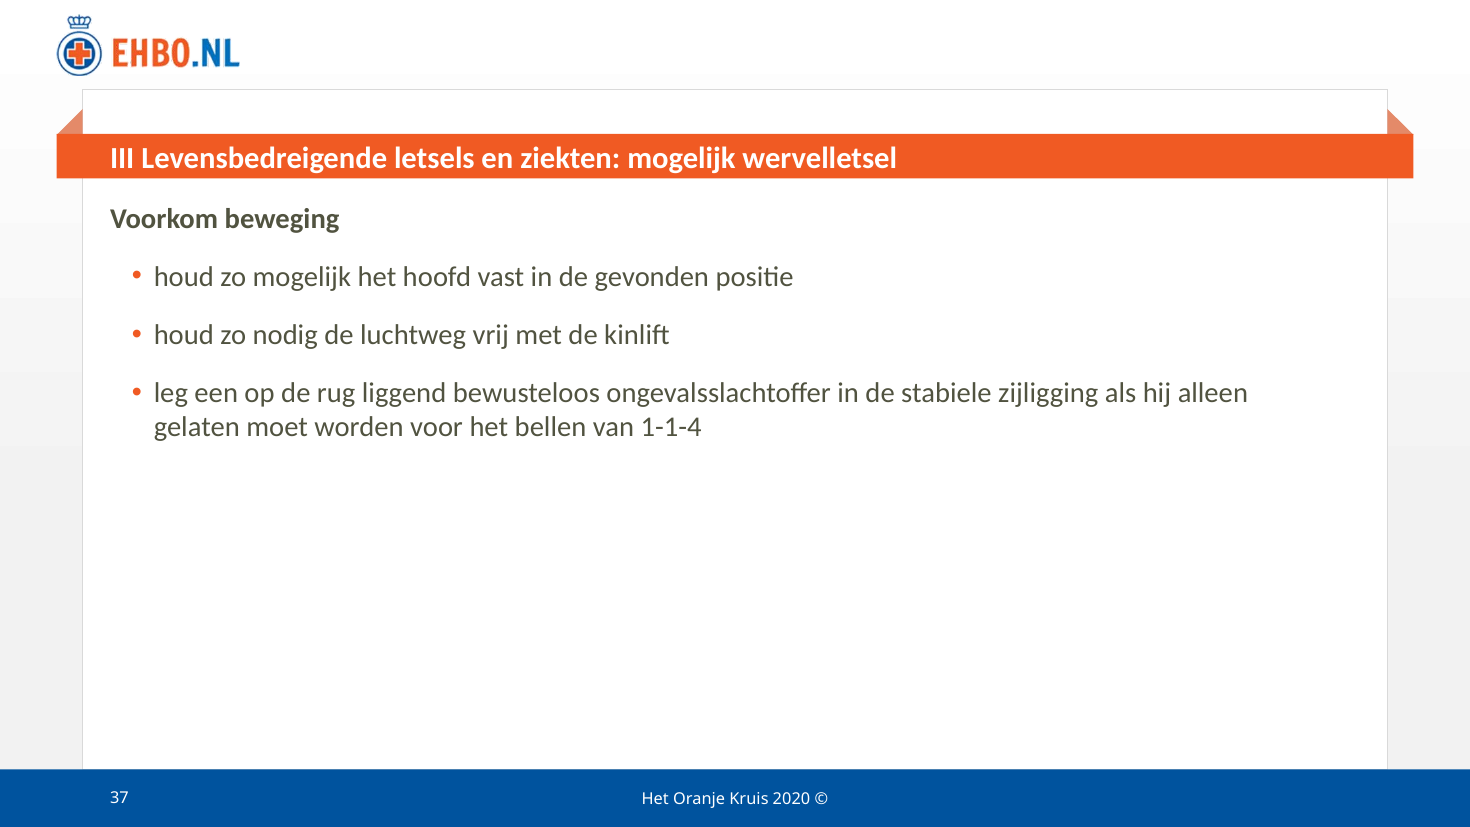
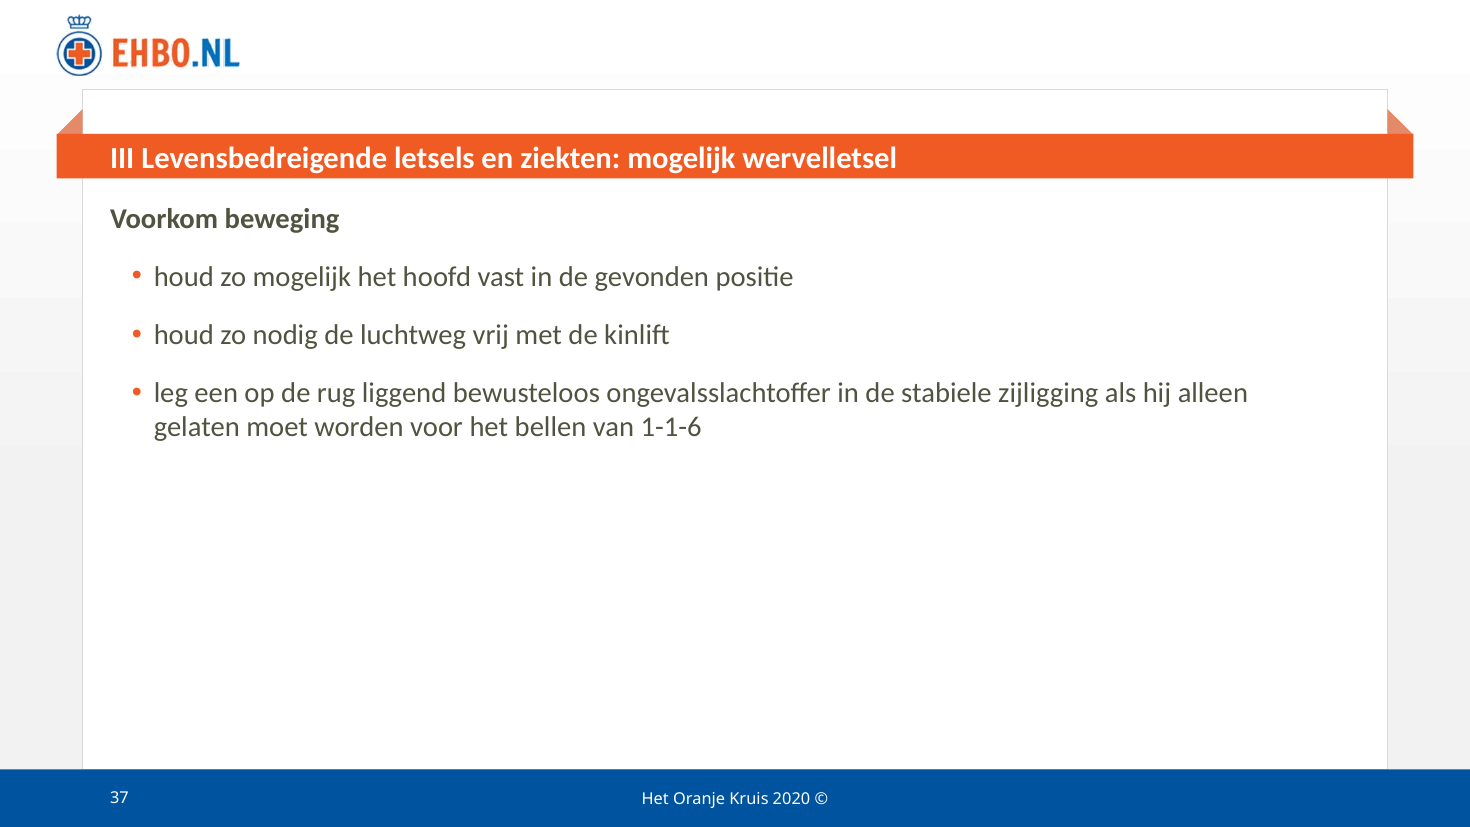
1-1-4: 1-1-4 -> 1-1-6 (671, 427)
